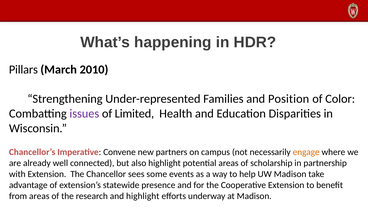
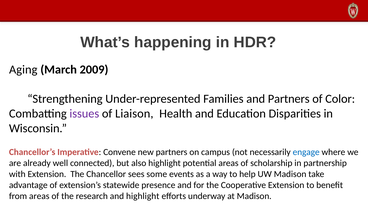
Pillars: Pillars -> Aging (23, 69)
2010: 2010 -> 2009 (94, 69)
and Position: Position -> Partners (289, 99)
Limited: Limited -> Liaison (134, 114)
engage colour: orange -> blue (306, 152)
